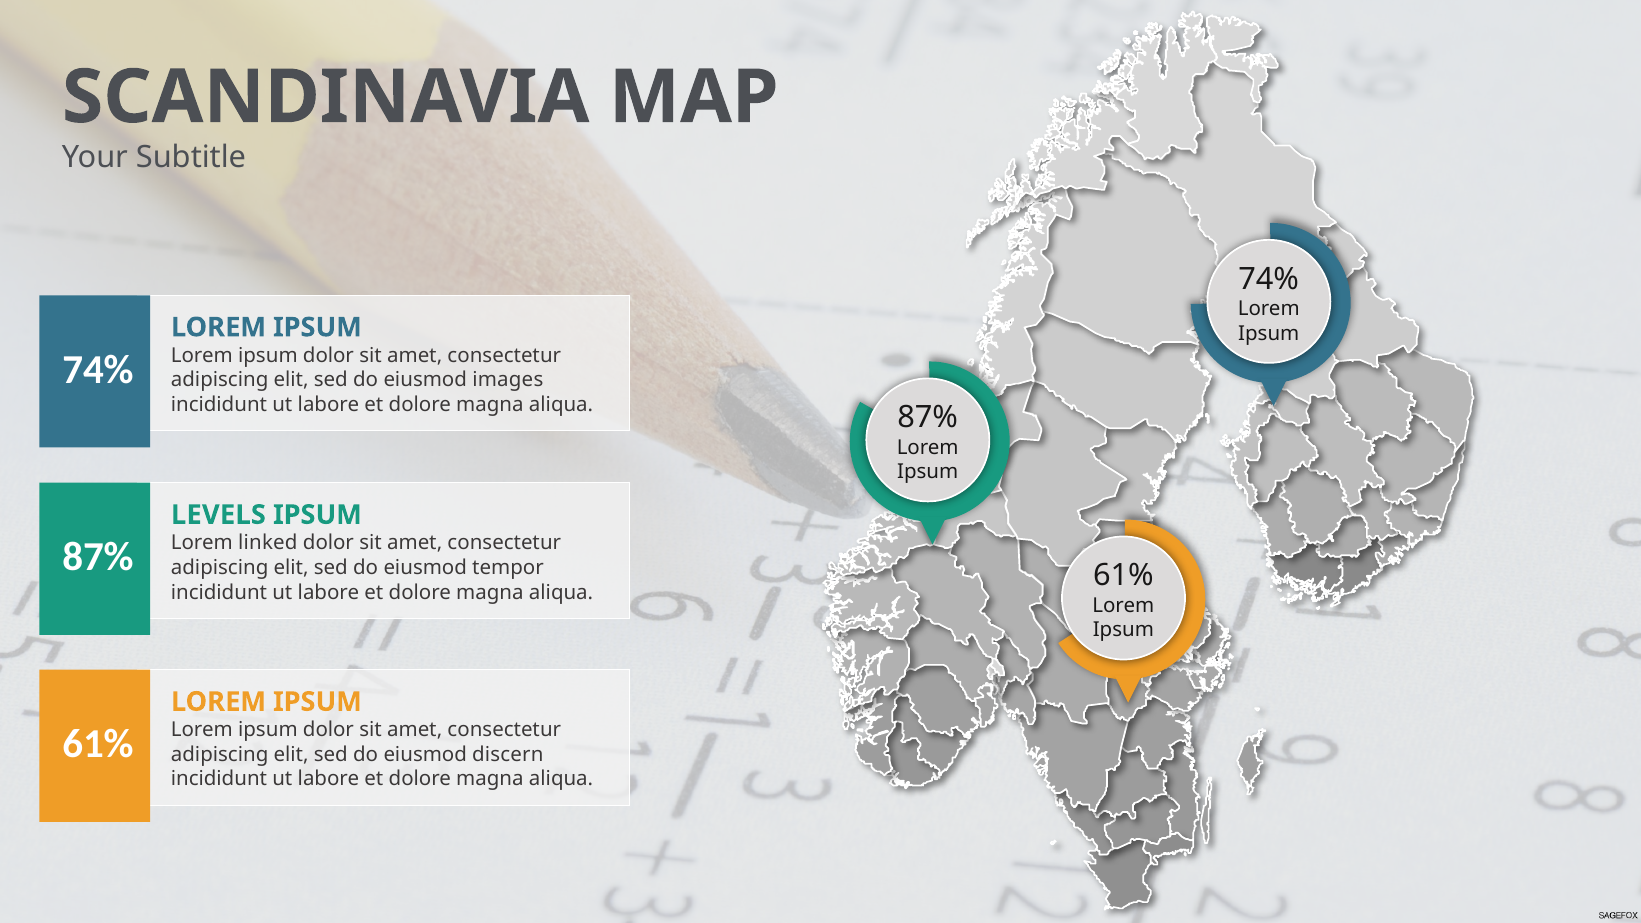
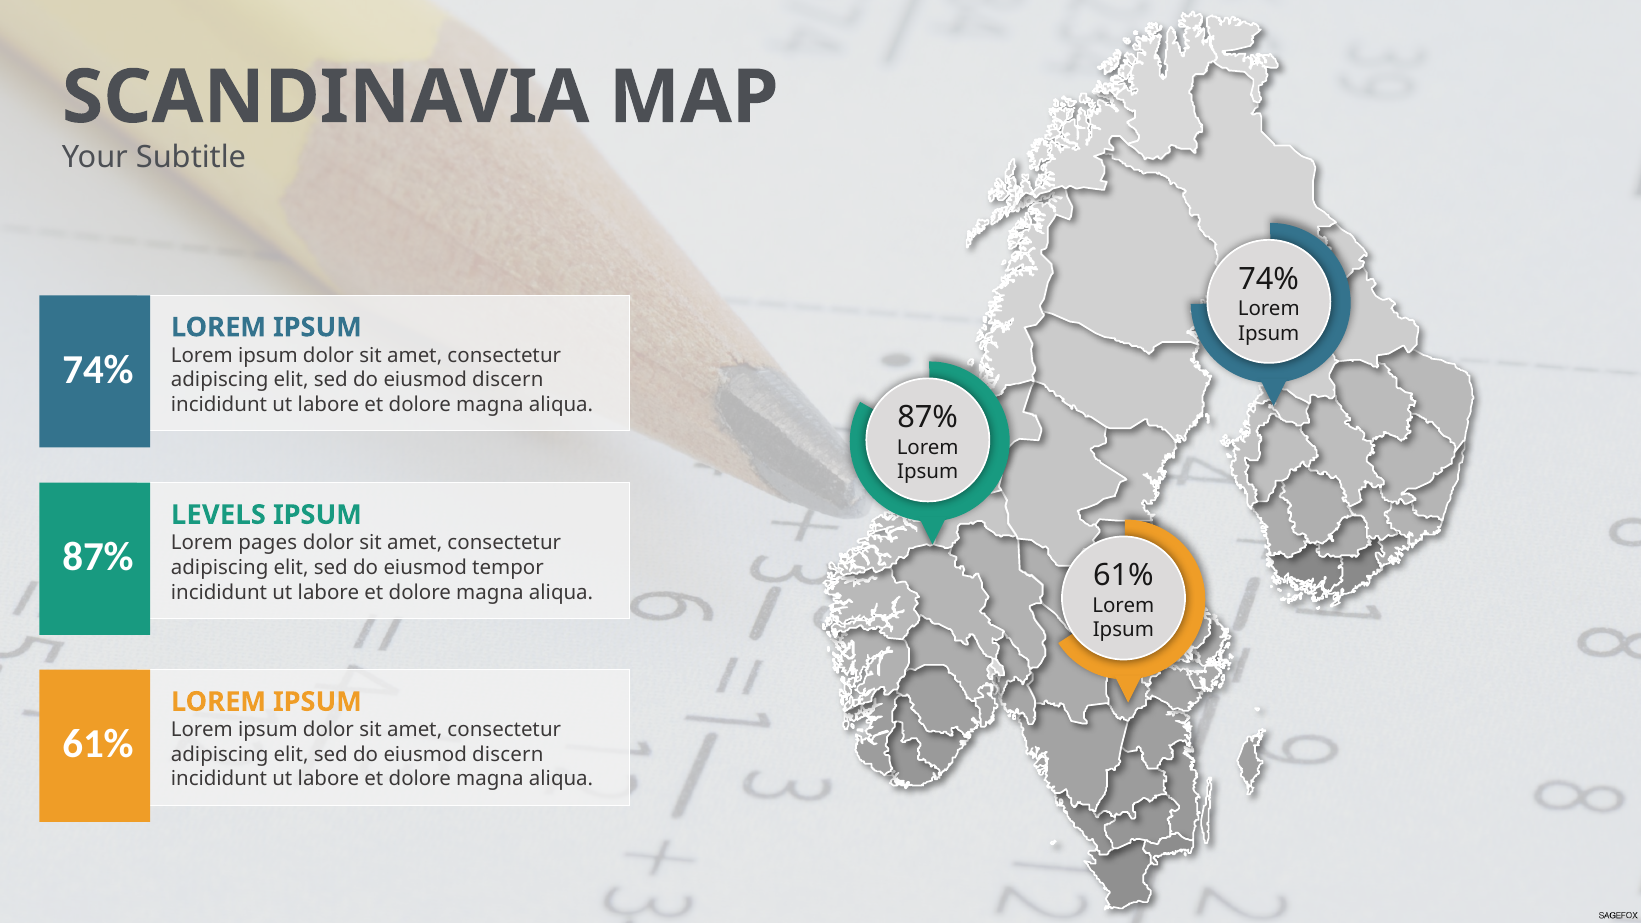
images: images -> discern (508, 380)
linked: linked -> pages (268, 543)
